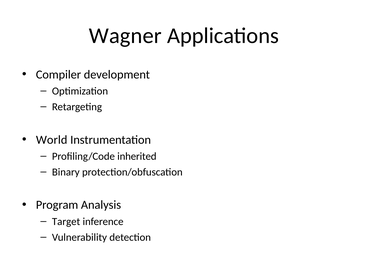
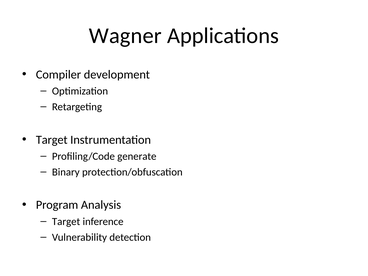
World: World -> Target (52, 140)
inherited: inherited -> generate (137, 156)
